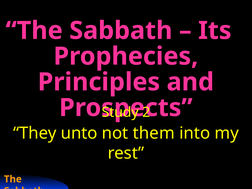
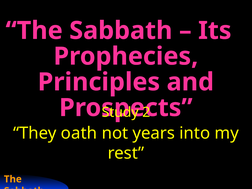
unto: unto -> oath (79, 133)
them: them -> years (154, 133)
